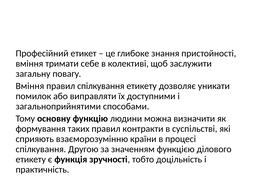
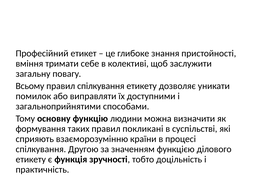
Вміння: Вміння -> Всьому (30, 86)
контракти: контракти -> покликані (143, 129)
